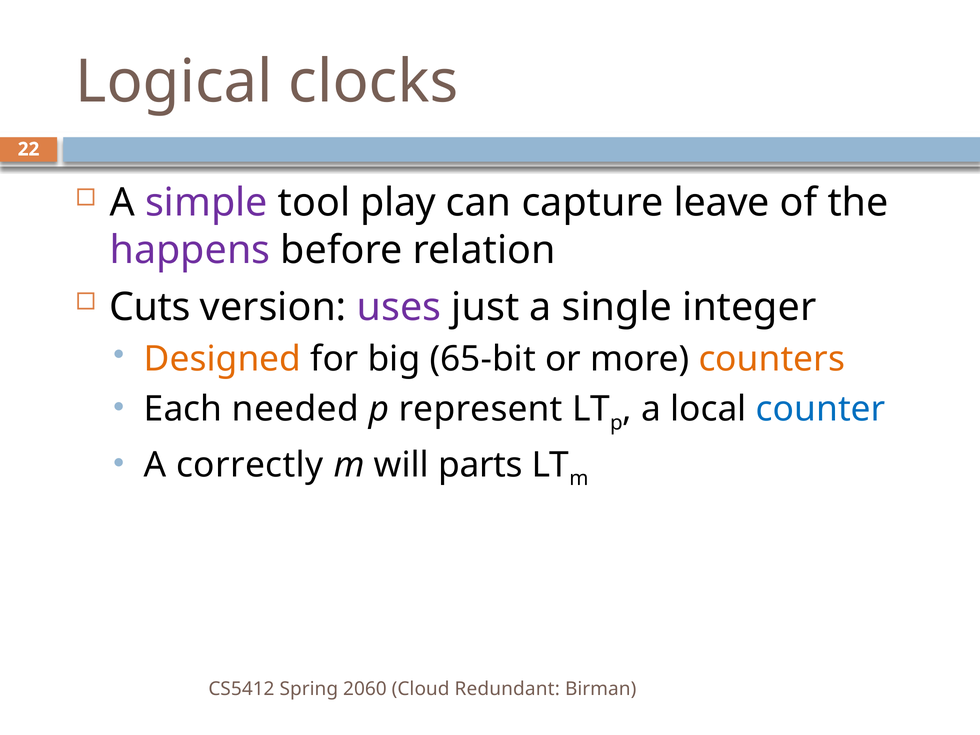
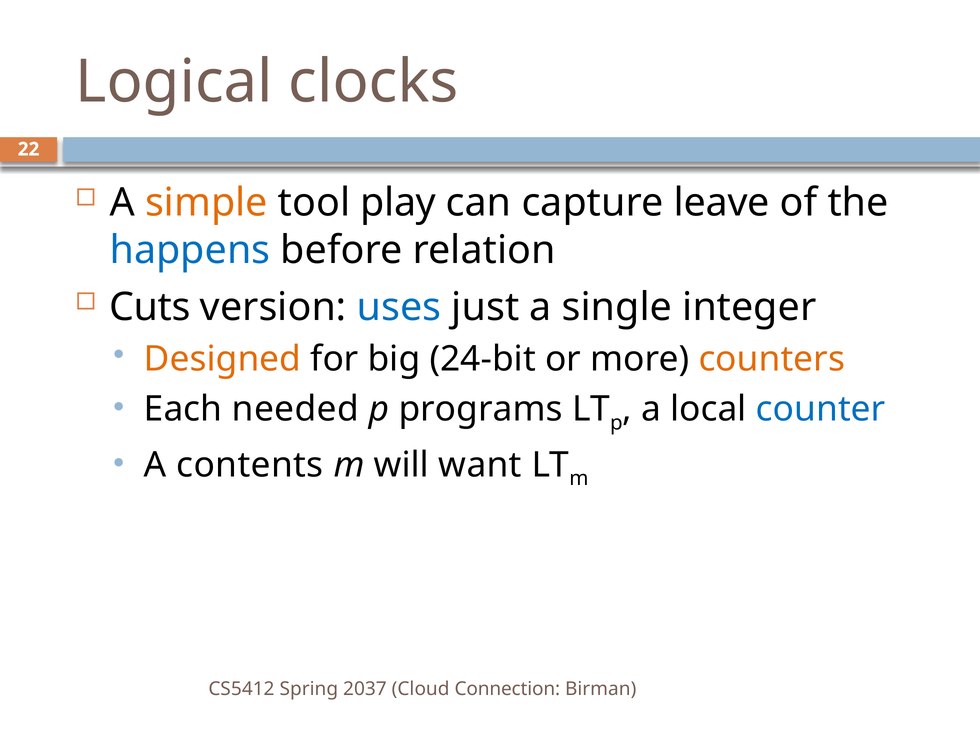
simple colour: purple -> orange (206, 203)
happens colour: purple -> blue (190, 250)
uses colour: purple -> blue (399, 307)
65-bit: 65-bit -> 24-bit (483, 359)
represent: represent -> programs (481, 409)
correctly: correctly -> contents (250, 465)
parts: parts -> want (480, 465)
2060: 2060 -> 2037 (365, 689)
Redundant: Redundant -> Connection (507, 689)
